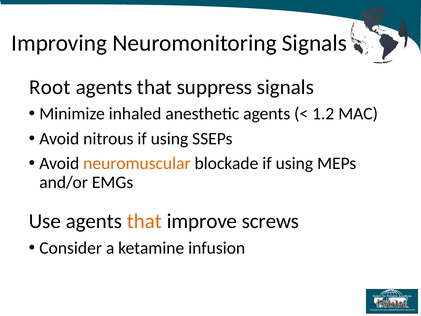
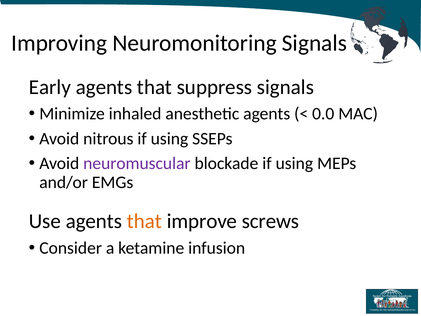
Root: Root -> Early (50, 87)
1.2: 1.2 -> 0.0 (323, 114)
neuromuscular colour: orange -> purple (137, 163)
